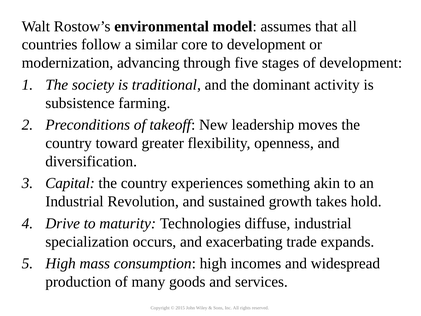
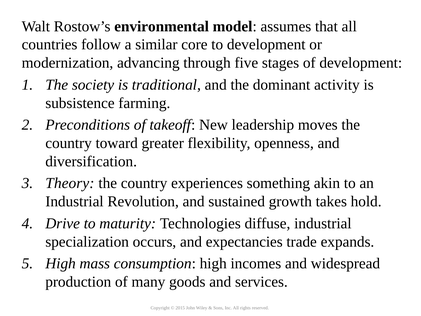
Capital: Capital -> Theory (70, 183)
exacerbating: exacerbating -> expectancies (244, 241)
